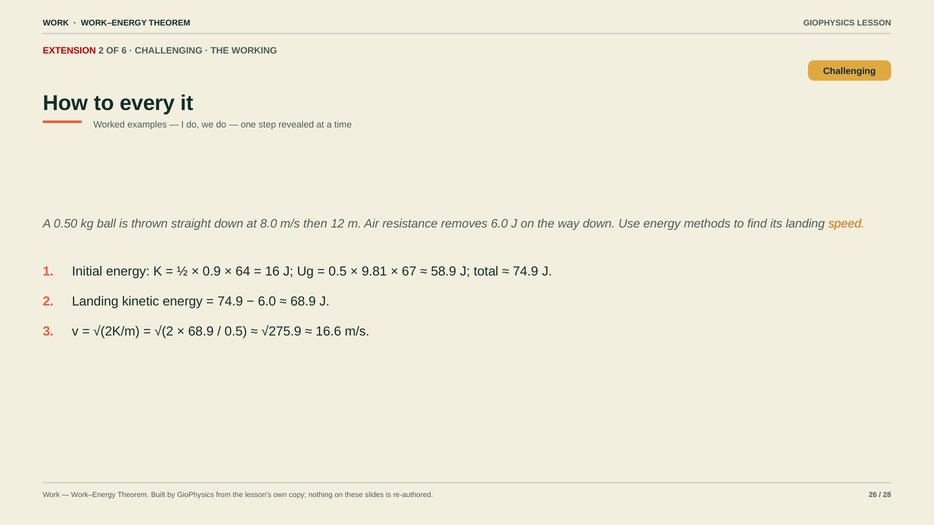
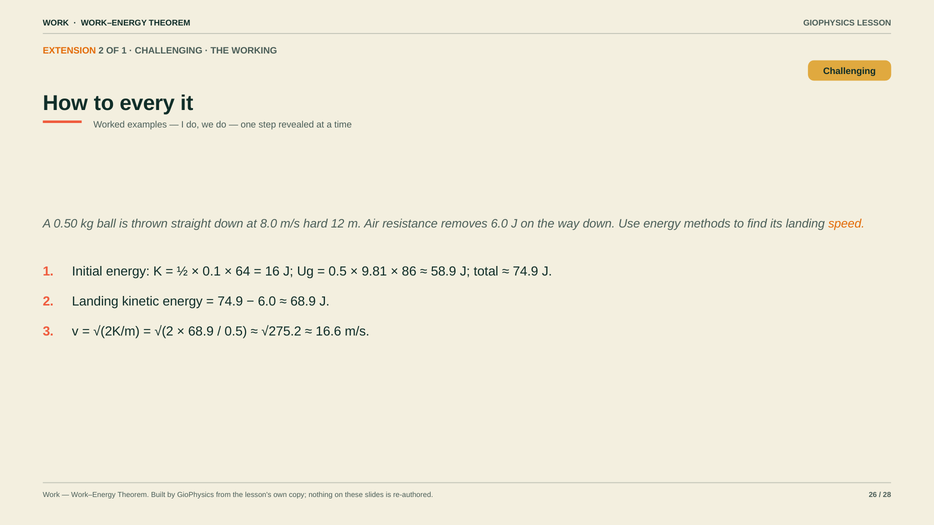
EXTENSION colour: red -> orange (69, 51)
OF 6: 6 -> 1 (124, 51)
then: then -> hard (315, 224)
0.9: 0.9 -> 0.1 (212, 272)
67: 67 -> 86 (409, 272)
√275.9: √275.9 -> √275.2 (281, 332)
